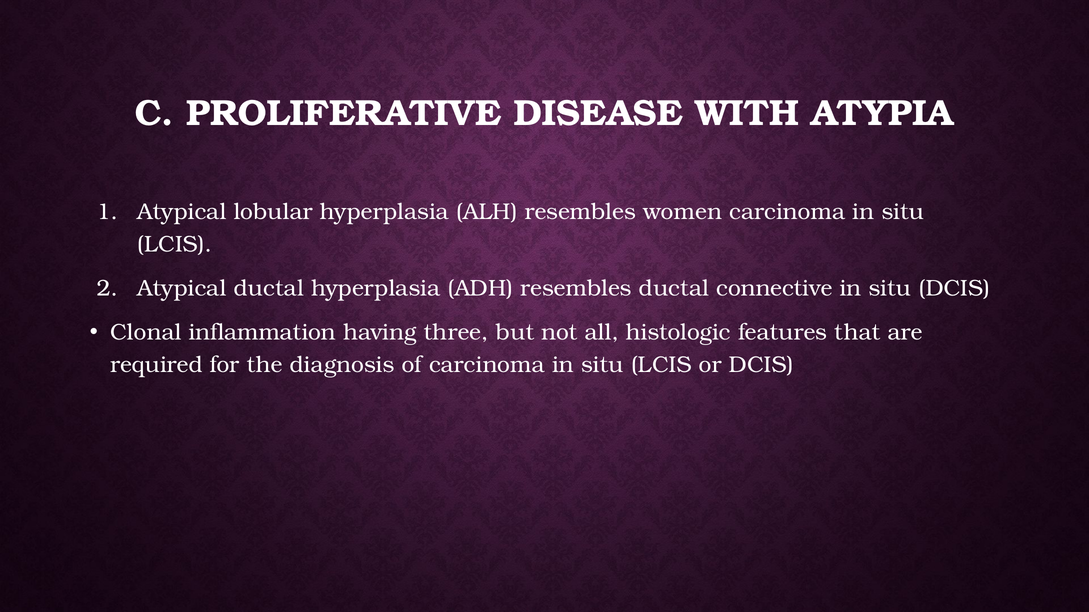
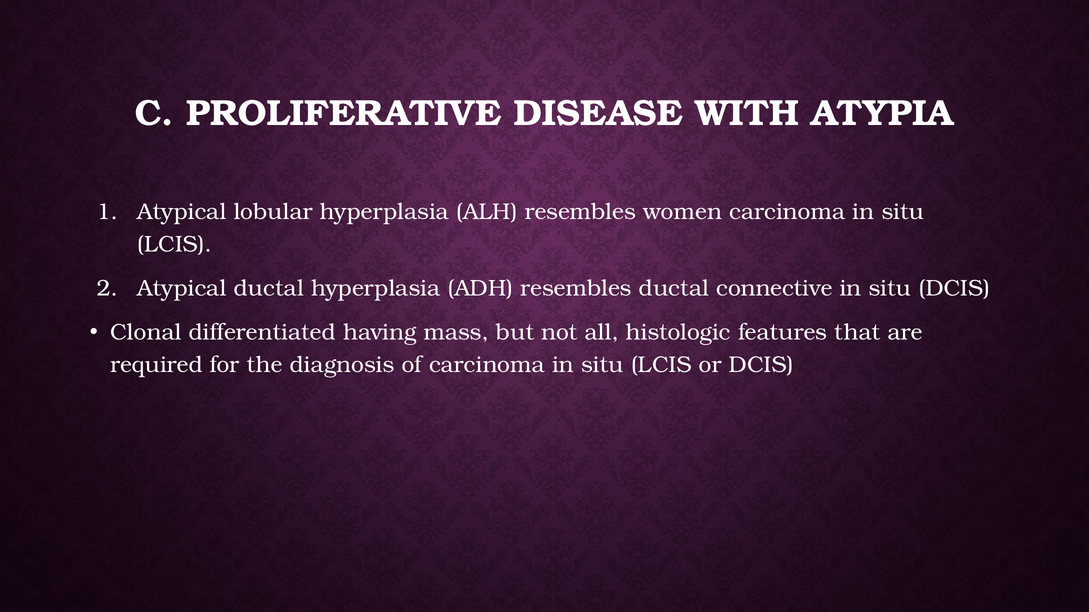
inflammation: inflammation -> differentiated (262, 333)
three: three -> mass (456, 333)
